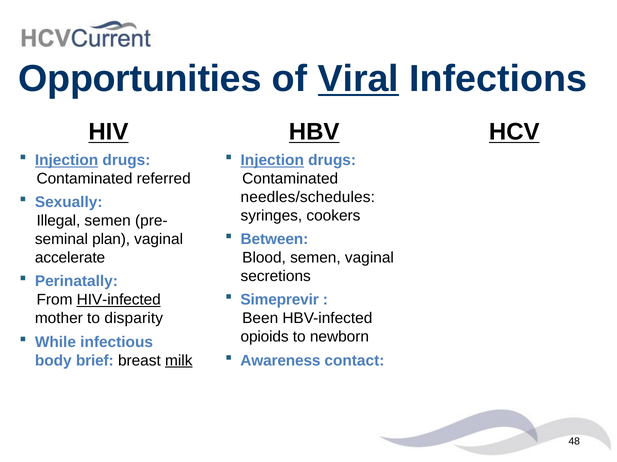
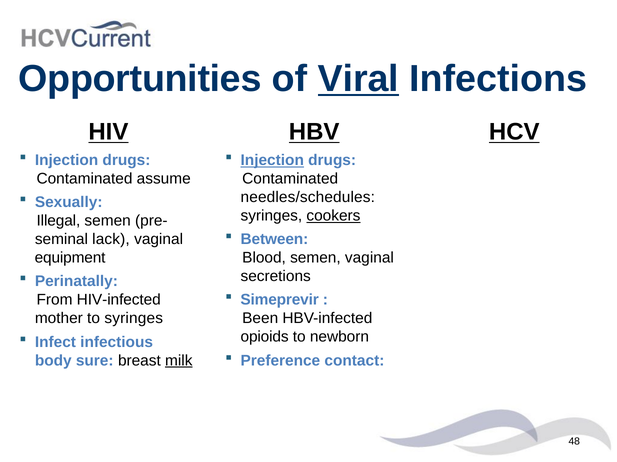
Injection underline: present -> none (67, 161)
referred: referred -> assume (164, 179)
cookers underline: none -> present (333, 216)
plan: plan -> lack (111, 240)
accelerate: accelerate -> equipment (70, 258)
HIV-infected underline: present -> none (119, 300)
to disparity: disparity -> syringes (134, 319)
While: While -> Infect (55, 343)
Awareness: Awareness -> Preference (280, 361)
brief: brief -> sure (95, 361)
